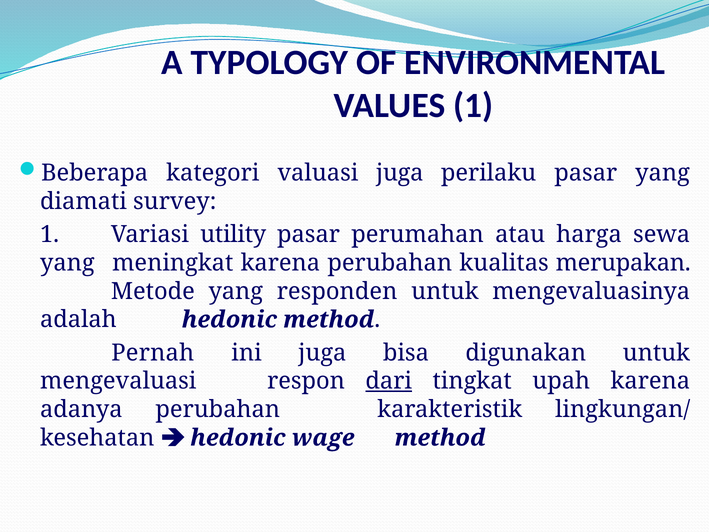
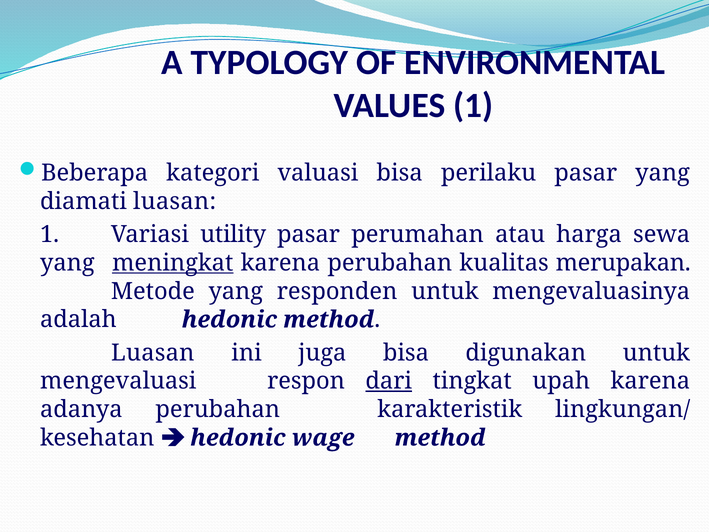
valuasi juga: juga -> bisa (400, 173)
diamati survey: survey -> luasan (175, 201)
meningkat underline: none -> present (173, 263)
Pernah: Pernah -> Luasan (153, 353)
